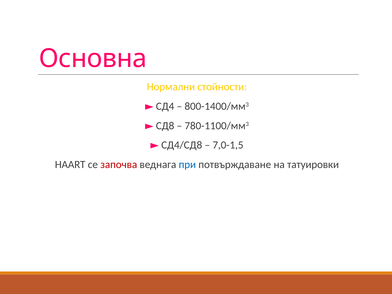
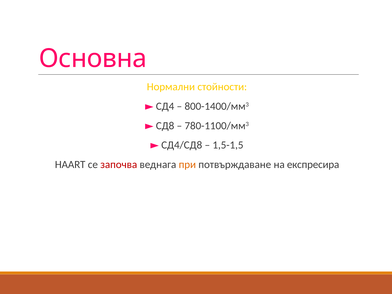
7,0-1,5: 7,0-1,5 -> 1,5-1,5 (228, 145)
при colour: blue -> orange (187, 164)
татуировки: татуировки -> експресира (313, 164)
